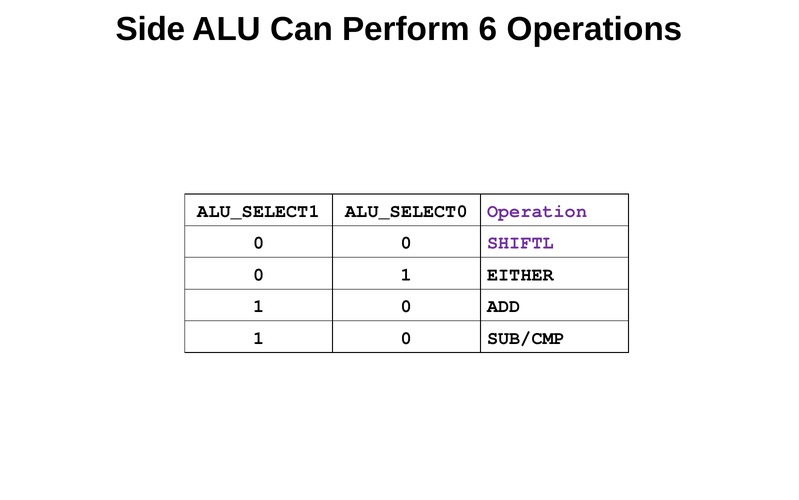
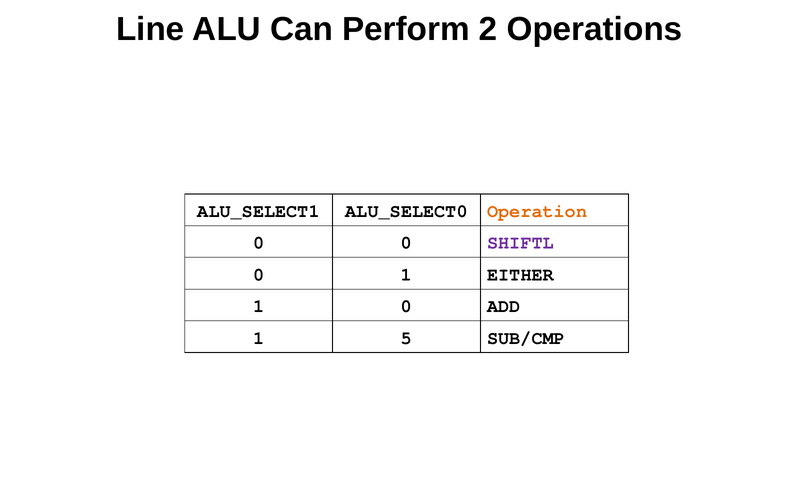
Side: Side -> Line (150, 29)
6: 6 -> 2 (488, 29)
Operation colour: purple -> orange (537, 211)
0: 0 -> 5 (407, 338)
